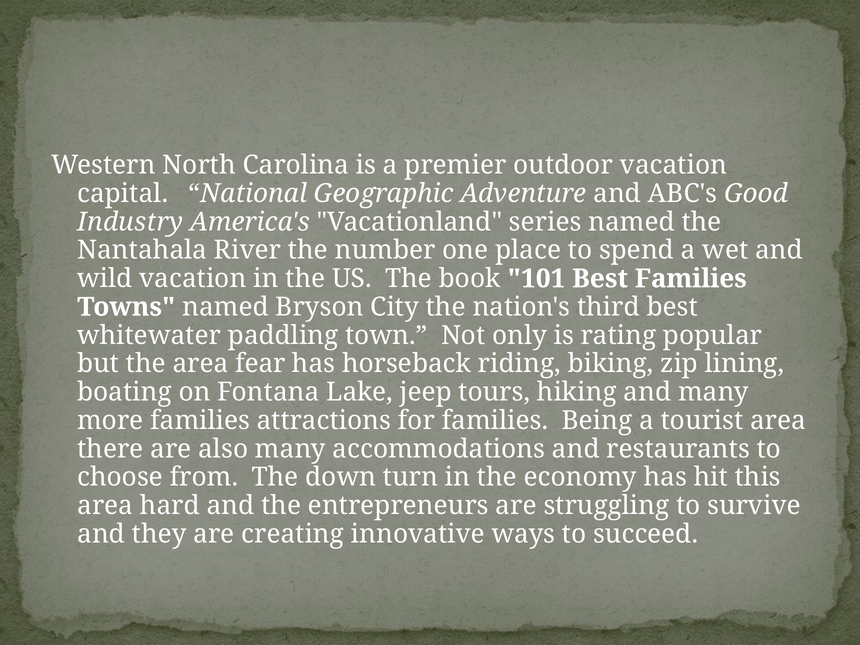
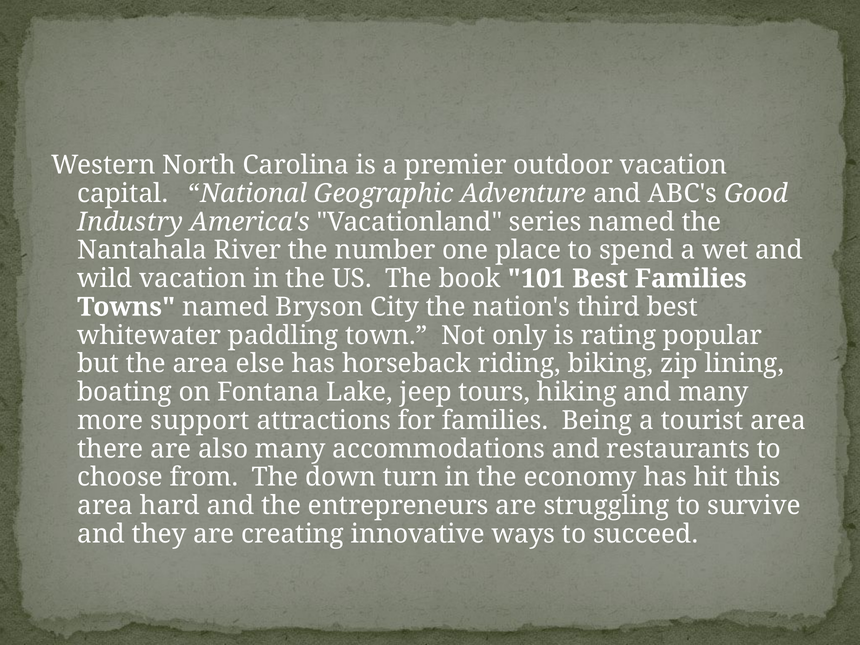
fear: fear -> else (260, 364)
more families: families -> support (200, 421)
